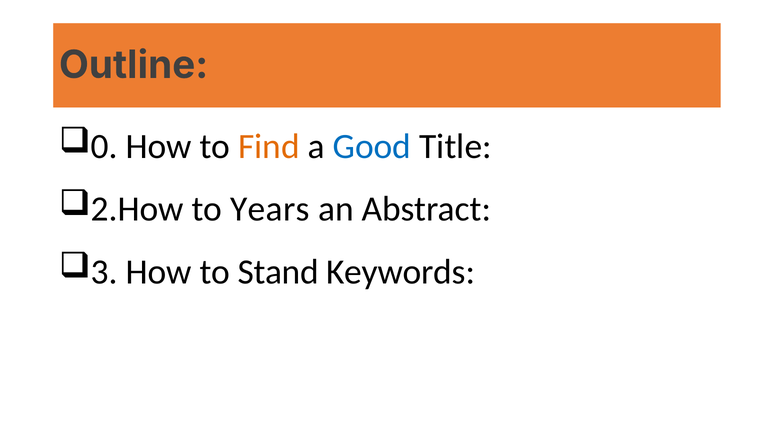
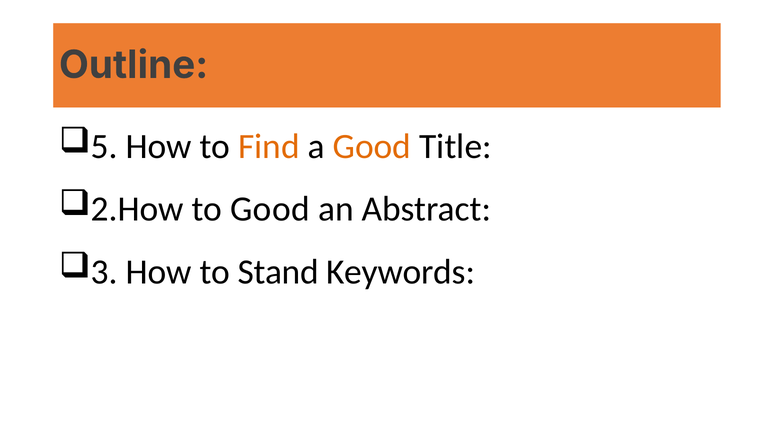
0: 0 -> 5 (104, 146)
Good colour: blue -> orange (372, 146)
to Years: Years -> Good (270, 209)
